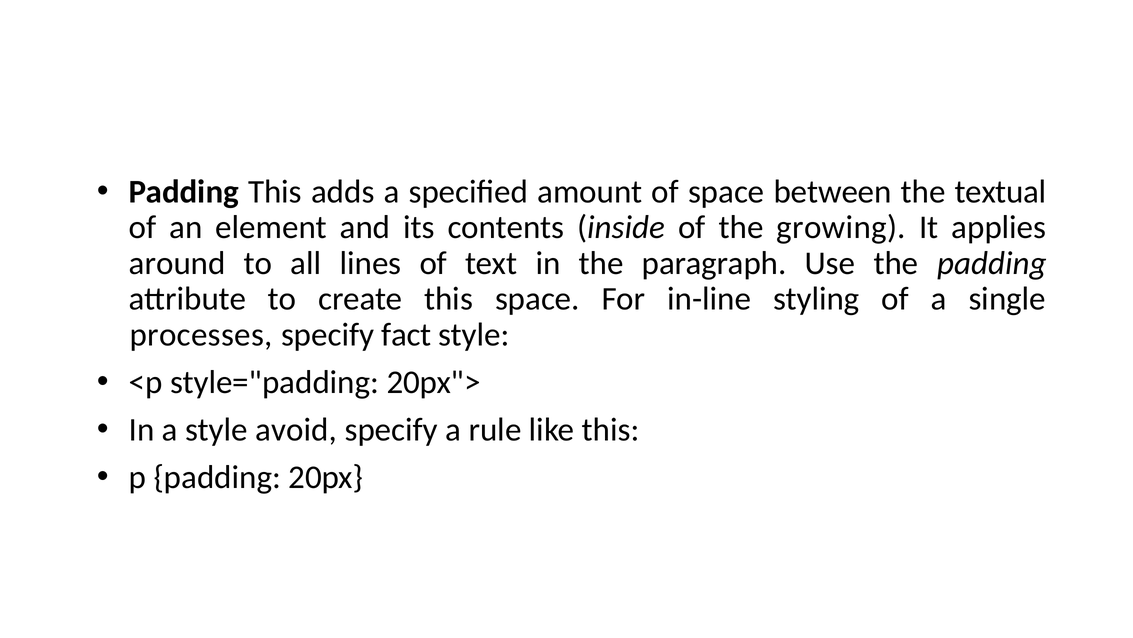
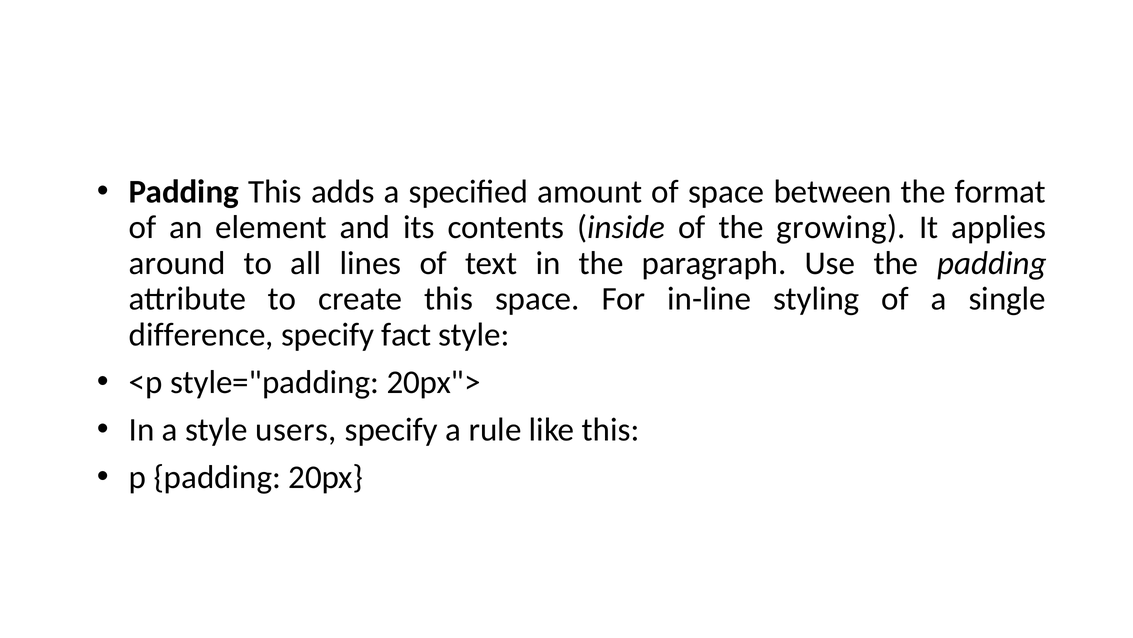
textual: textual -> format (1000, 192)
processes: processes -> difference (201, 334)
avoid: avoid -> users (296, 429)
